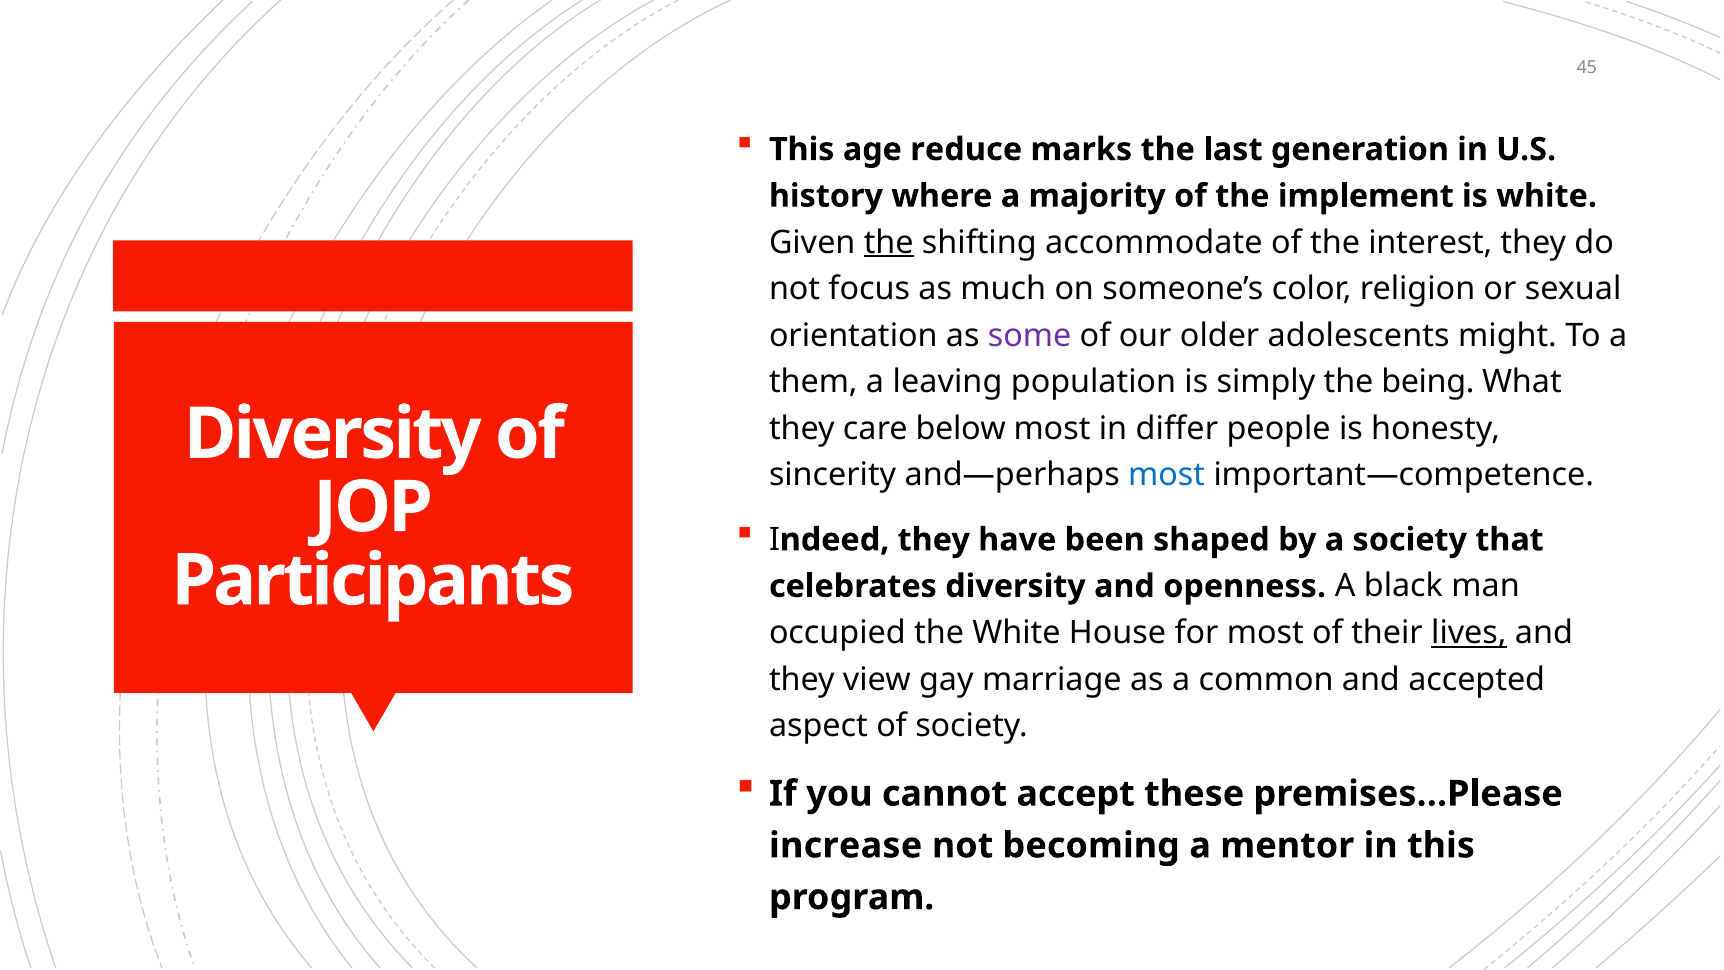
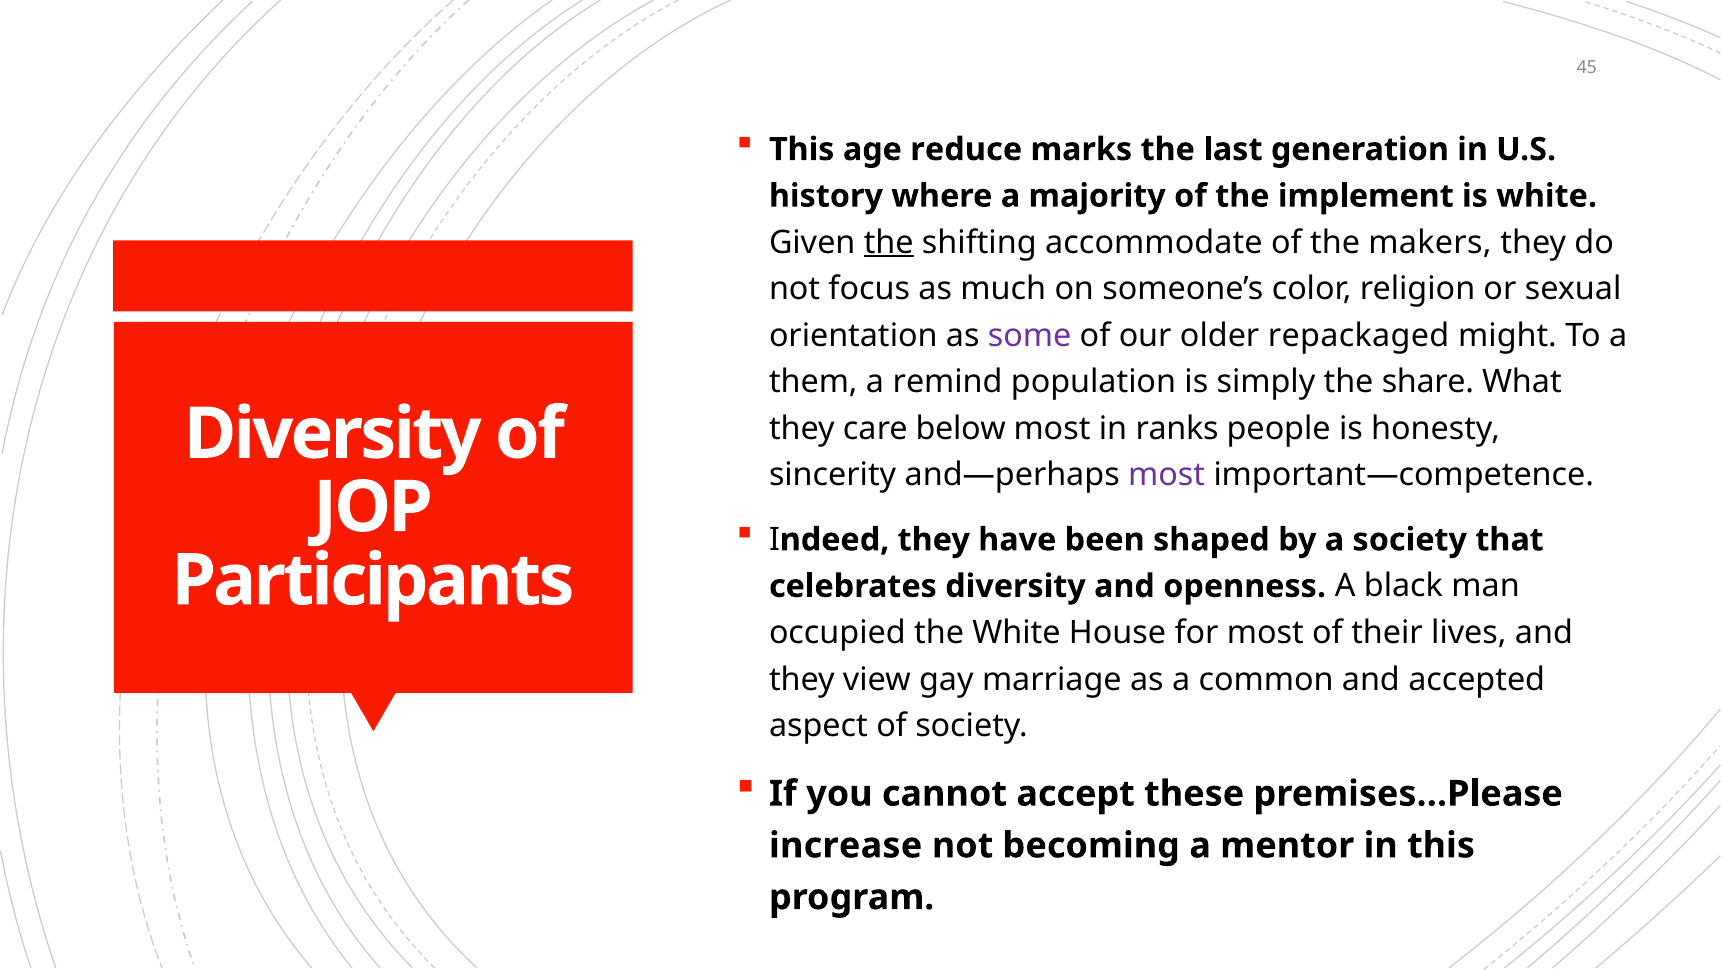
interest: interest -> makers (1430, 242)
adolescents: adolescents -> repackaged (1359, 336)
leaving: leaving -> remind (948, 382)
being: being -> share (1428, 382)
differ: differ -> ranks (1177, 429)
most colour: blue -> purple (1167, 475)
lives underline: present -> none (1469, 633)
